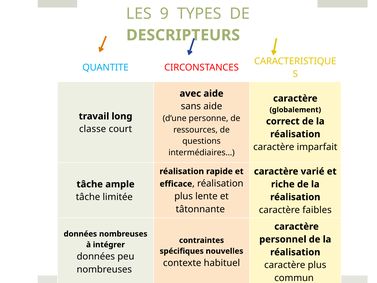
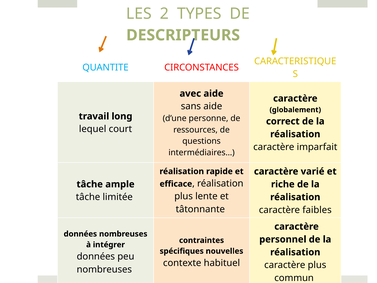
9: 9 -> 2 (164, 14)
classe: classe -> lequel (93, 129)
